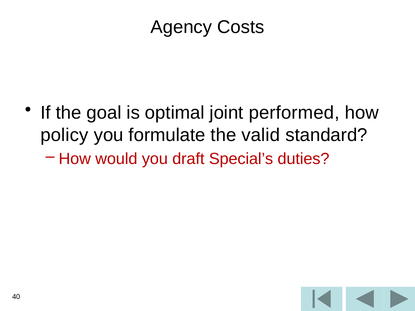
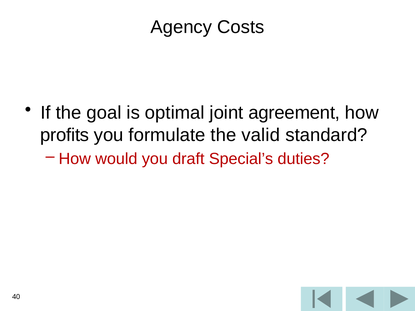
performed: performed -> agreement (294, 113)
policy: policy -> profits (65, 135)
